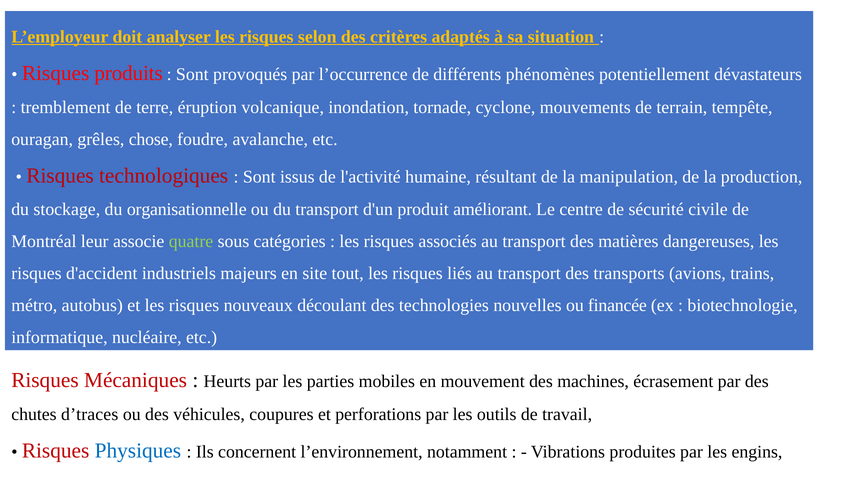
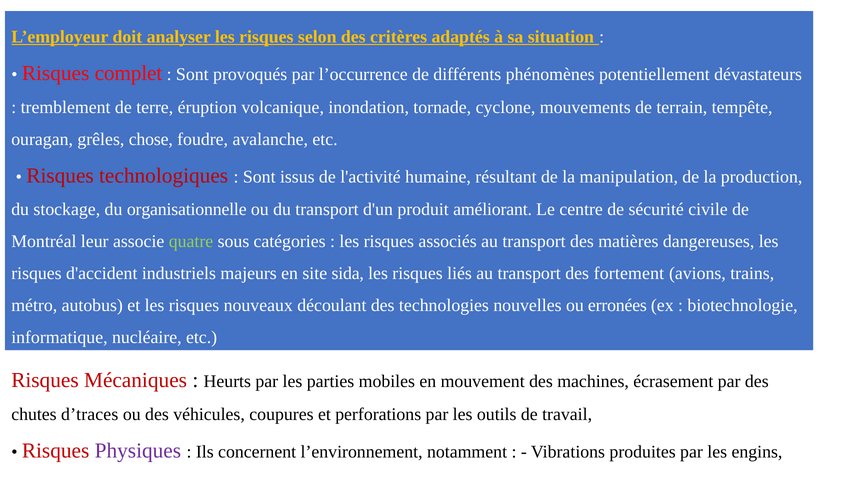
produits: produits -> complet (128, 73)
tout: tout -> sida (348, 274)
transports: transports -> fortement (629, 274)
financée: financée -> erronées (617, 305)
Physiques colour: blue -> purple (138, 451)
